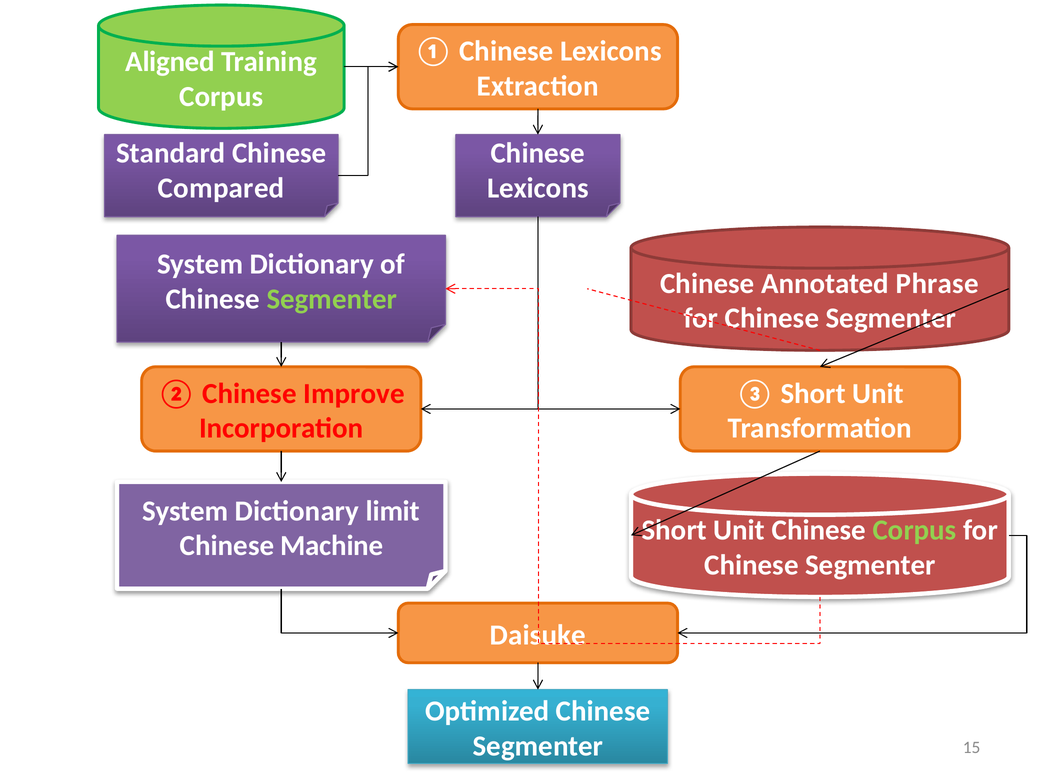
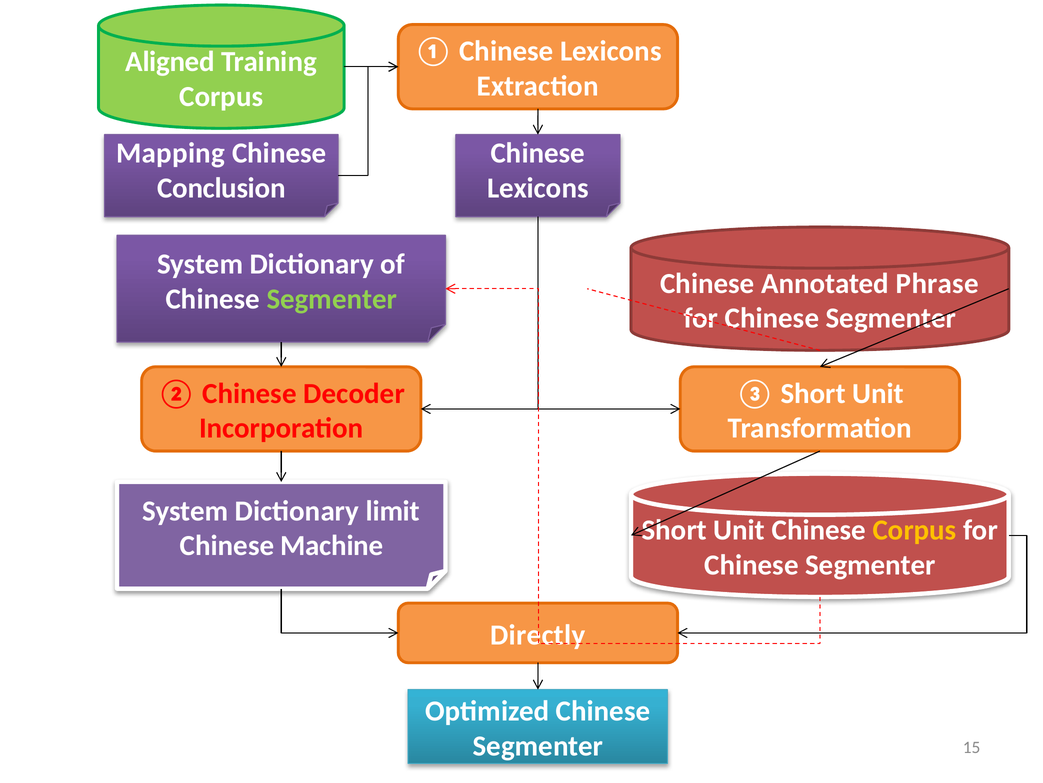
Standard: Standard -> Mapping (171, 153)
Compared: Compared -> Conclusion (221, 188)
Improve: Improve -> Decoder (354, 393)
Corpus colour: light green -> yellow (915, 530)
Daisuke: Daisuke -> Directly (538, 634)
